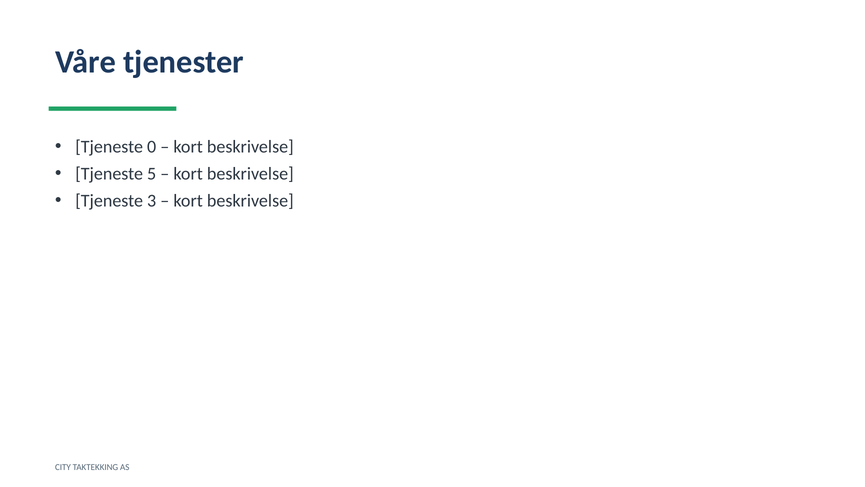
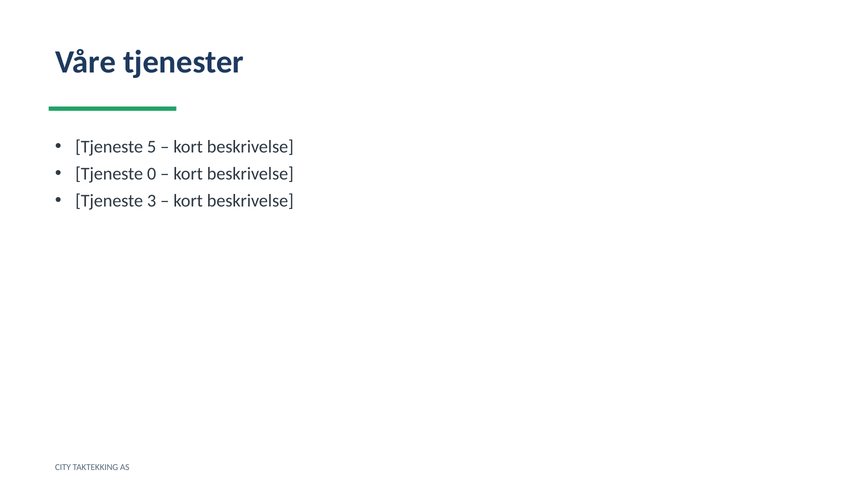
0: 0 -> 5 (152, 147)
5: 5 -> 0 (152, 174)
